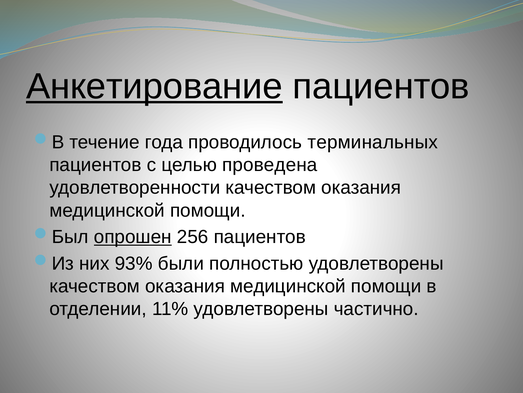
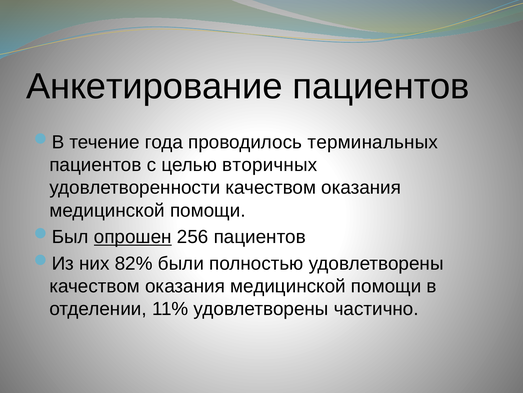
Анкетирование underline: present -> none (154, 86)
проведена: проведена -> вторичных (270, 165)
93%: 93% -> 82% (134, 263)
